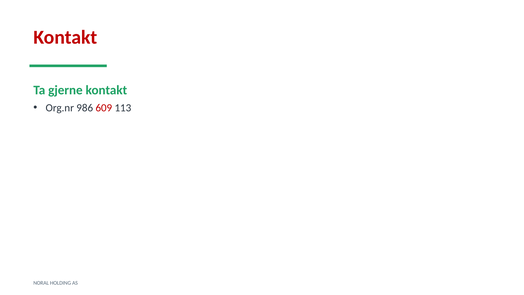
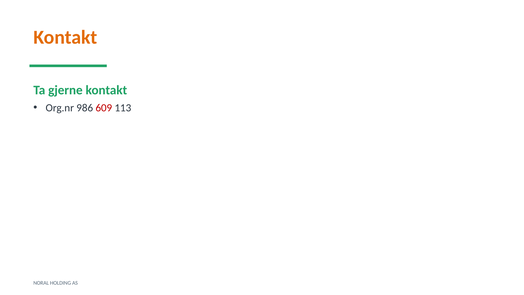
Kontakt colour: red -> orange (65, 37)
